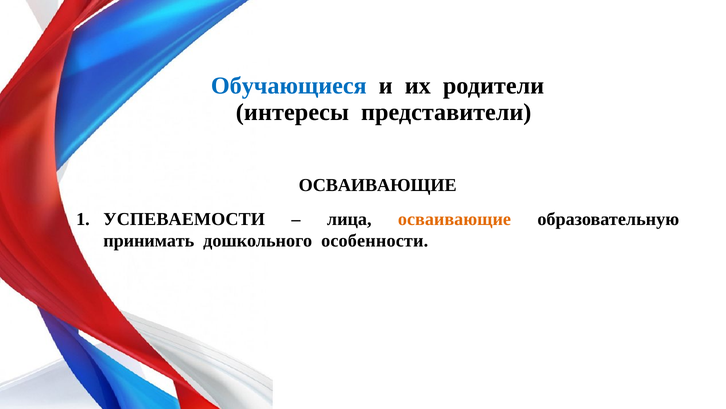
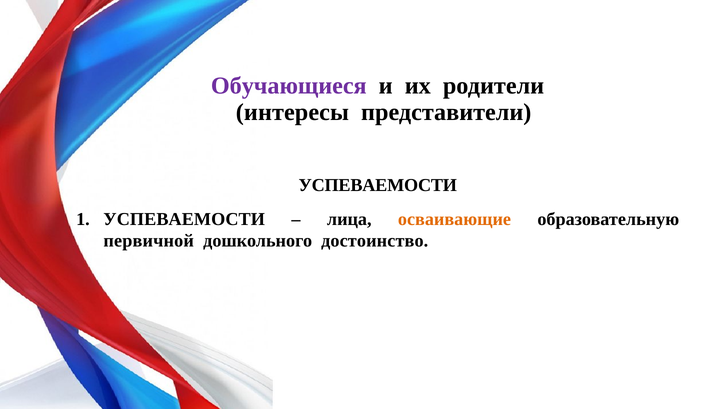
Обучающиеся colour: blue -> purple (289, 86)
ОСВАИВАЮЩИЕ: ОСВАИВАЮЩИЕ -> УСПЕВАЕМОСТИ (378, 185)
принимать: принимать -> первичной (149, 241)
особенности: особенности -> достоинство (375, 241)
